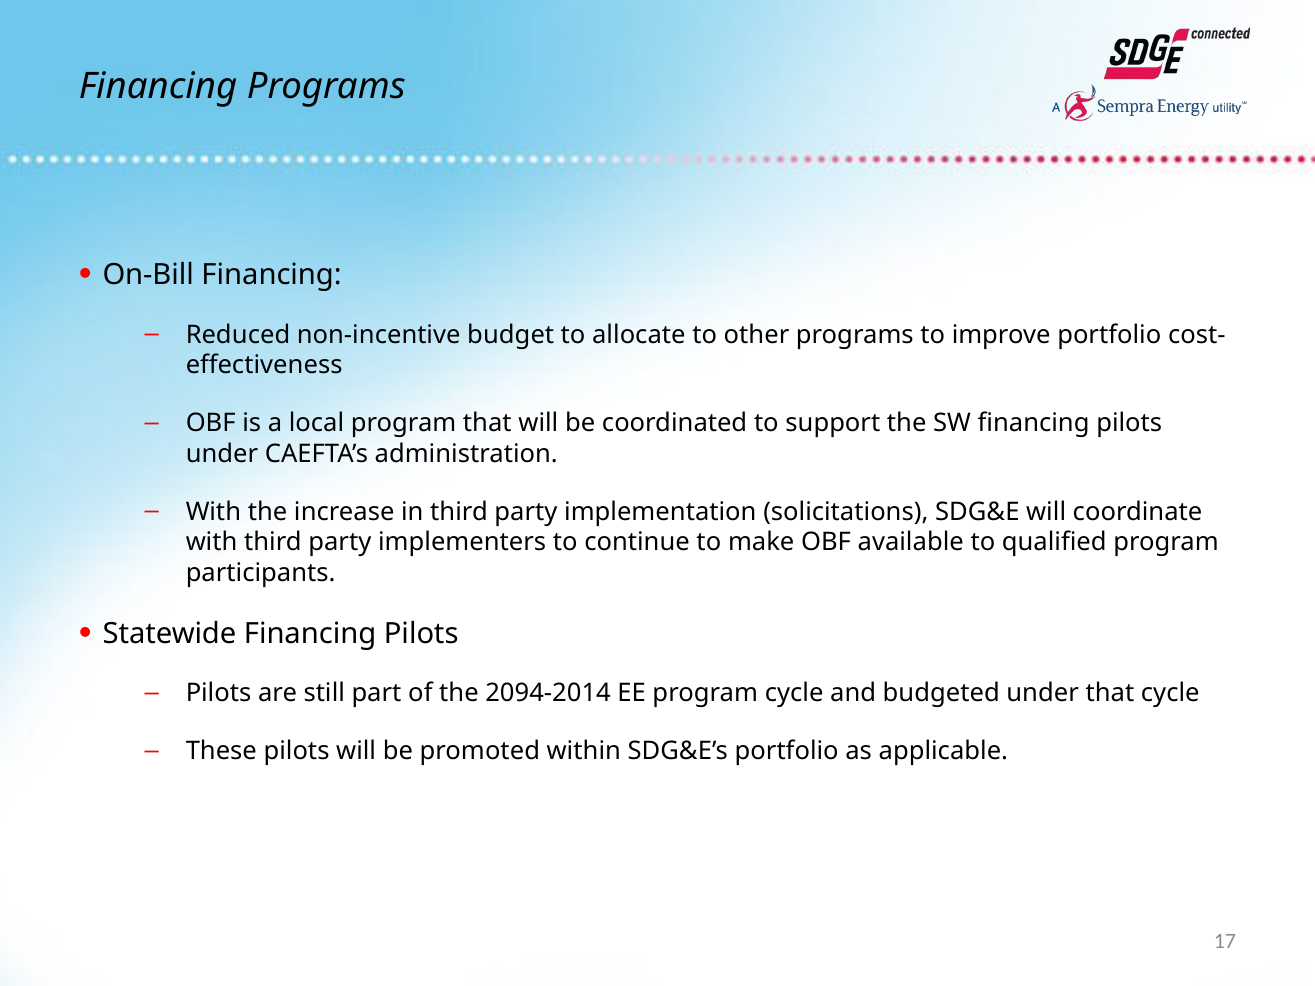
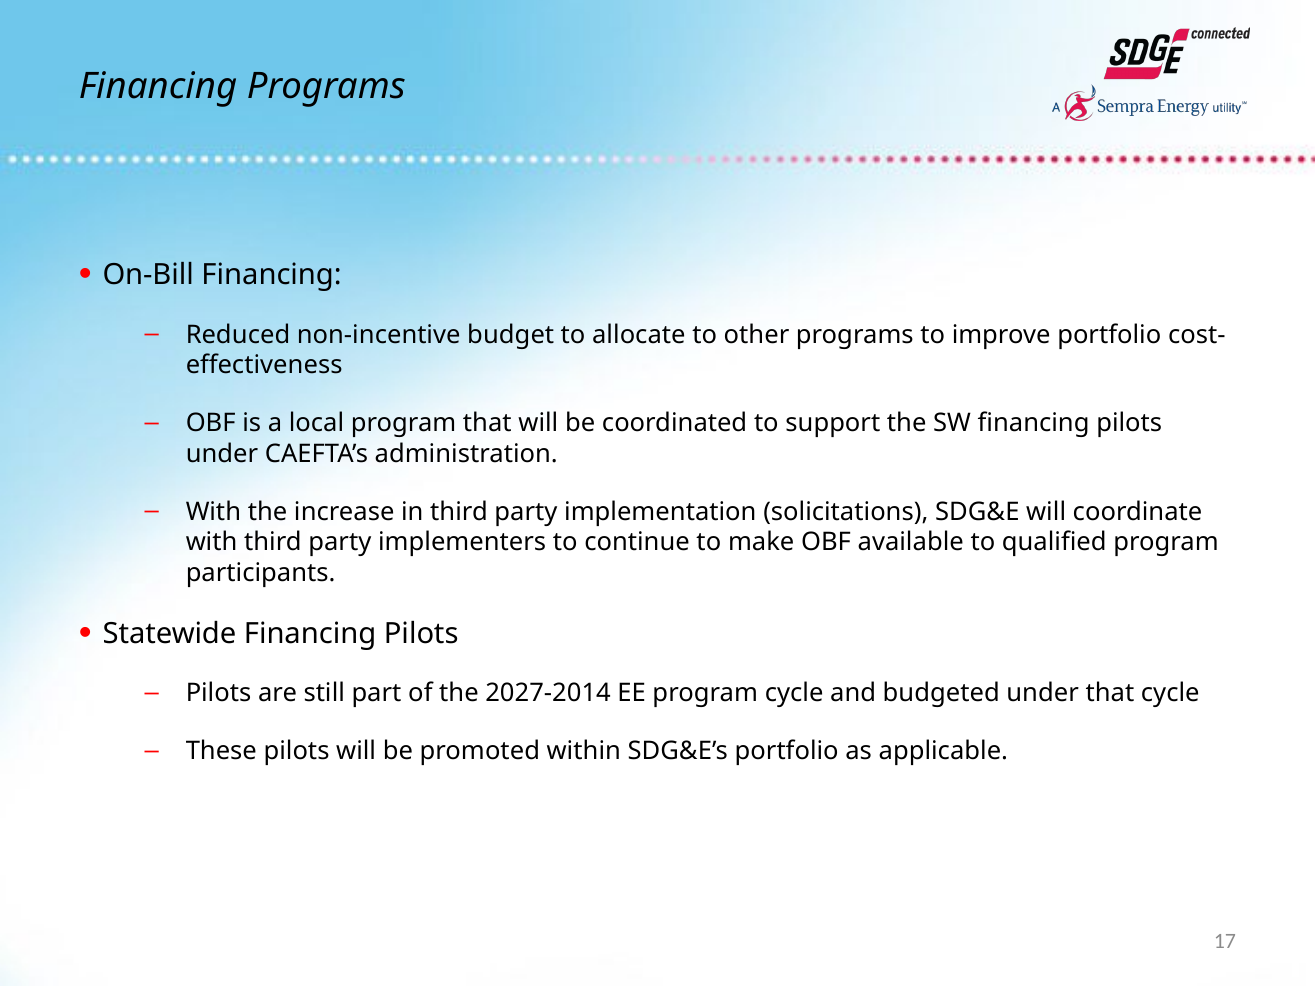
2094-2014: 2094-2014 -> 2027-2014 (548, 694)
